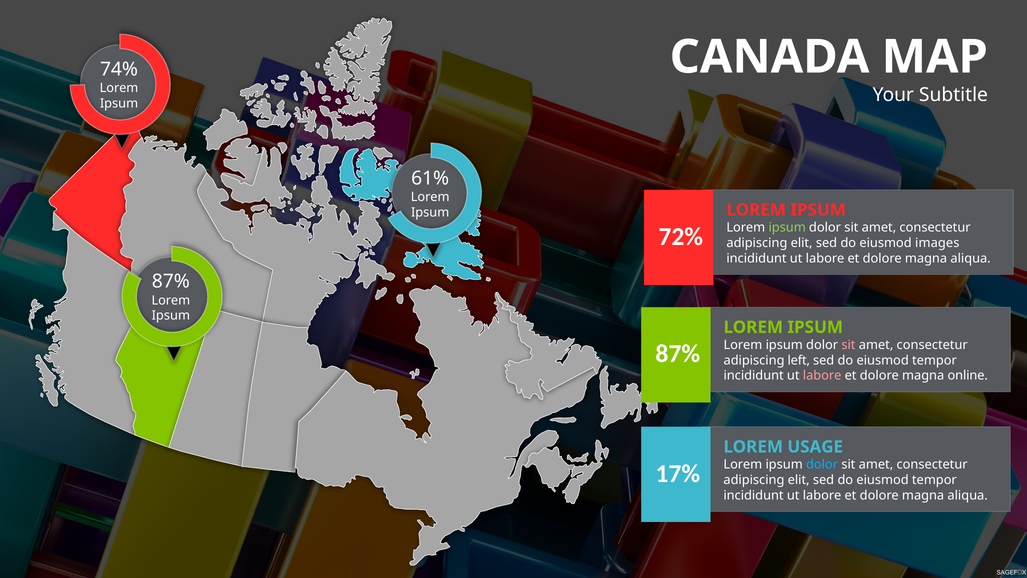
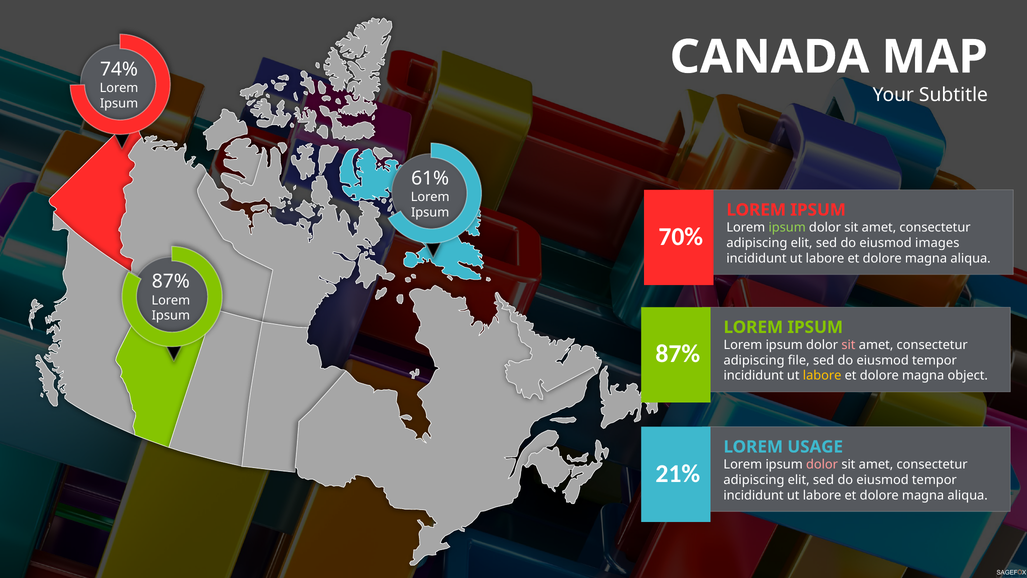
72%: 72% -> 70% (681, 236)
left: left -> file (799, 360)
labore colour: pink -> yellow (822, 376)
online: online -> object (968, 376)
dolor colour: light blue -> pink (822, 464)
17%: 17% -> 21% (678, 473)
